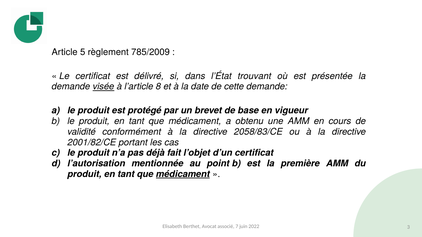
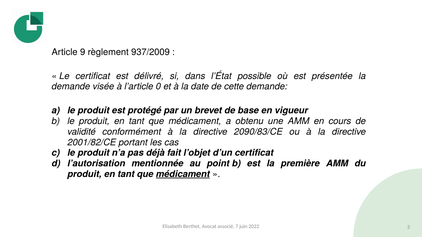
5: 5 -> 9 (83, 52)
785/2009: 785/2009 -> 937/2009 (150, 52)
trouvant: trouvant -> possible (255, 76)
visée underline: present -> none (103, 87)
8: 8 -> 0 (158, 87)
2058/83/CE: 2058/83/CE -> 2090/83/CE (258, 132)
